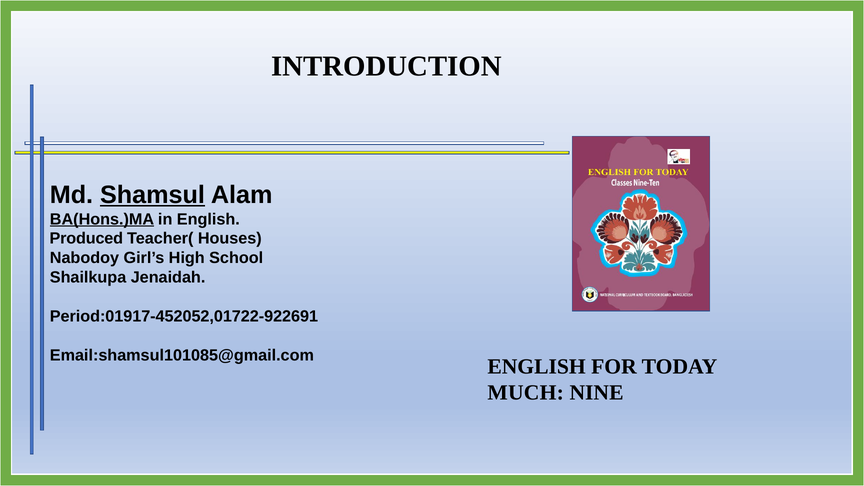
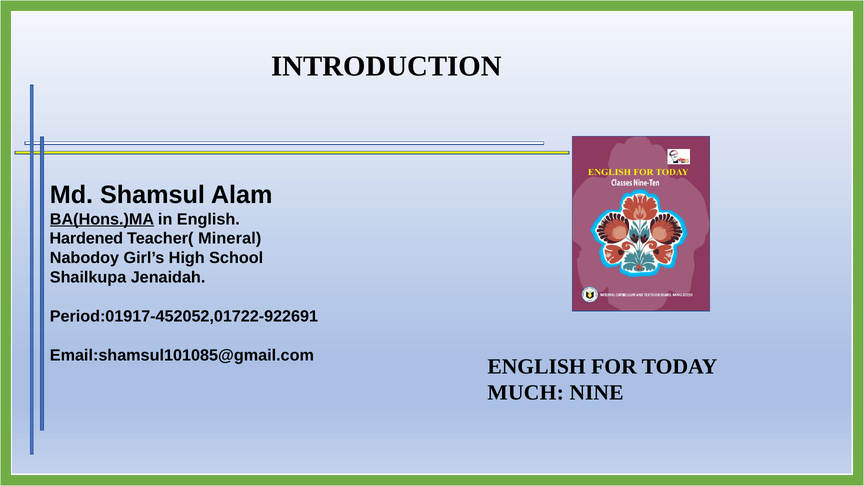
Shamsul underline: present -> none (152, 195)
Produced: Produced -> Hardened (86, 239)
Houses: Houses -> Mineral (230, 239)
